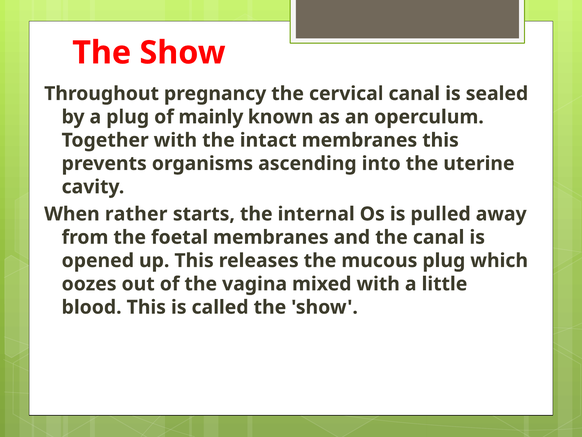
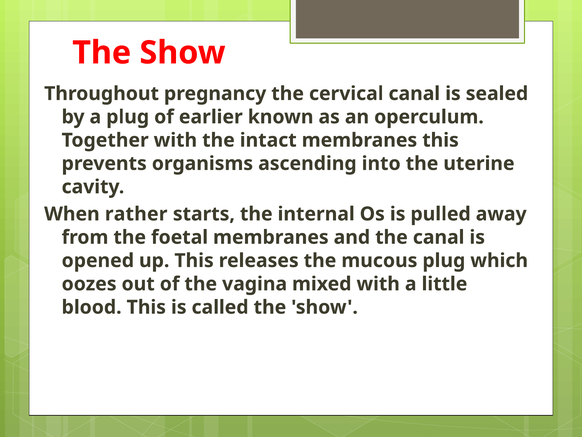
mainly: mainly -> earlier (211, 117)
